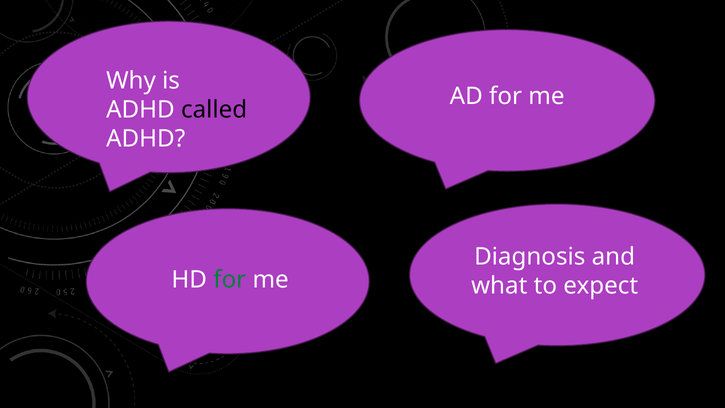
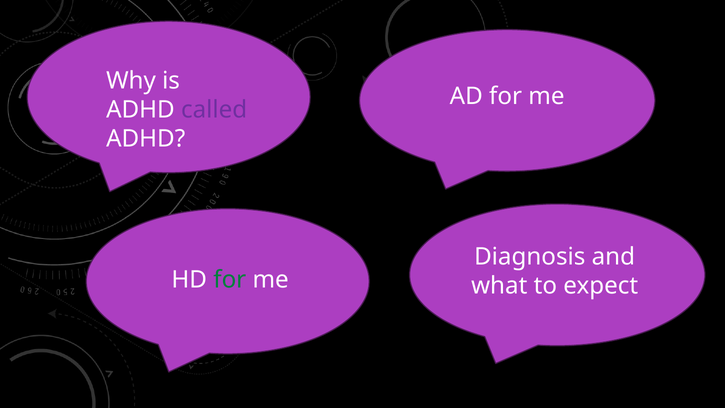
called colour: black -> purple (214, 110)
